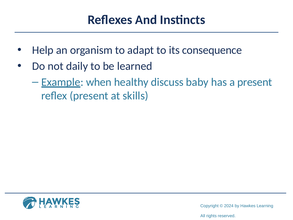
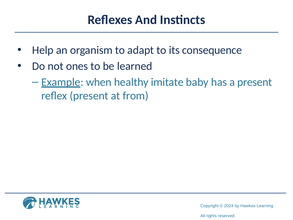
daily: daily -> ones (77, 66)
discuss: discuss -> imitate (167, 82)
skills: skills -> from (136, 96)
